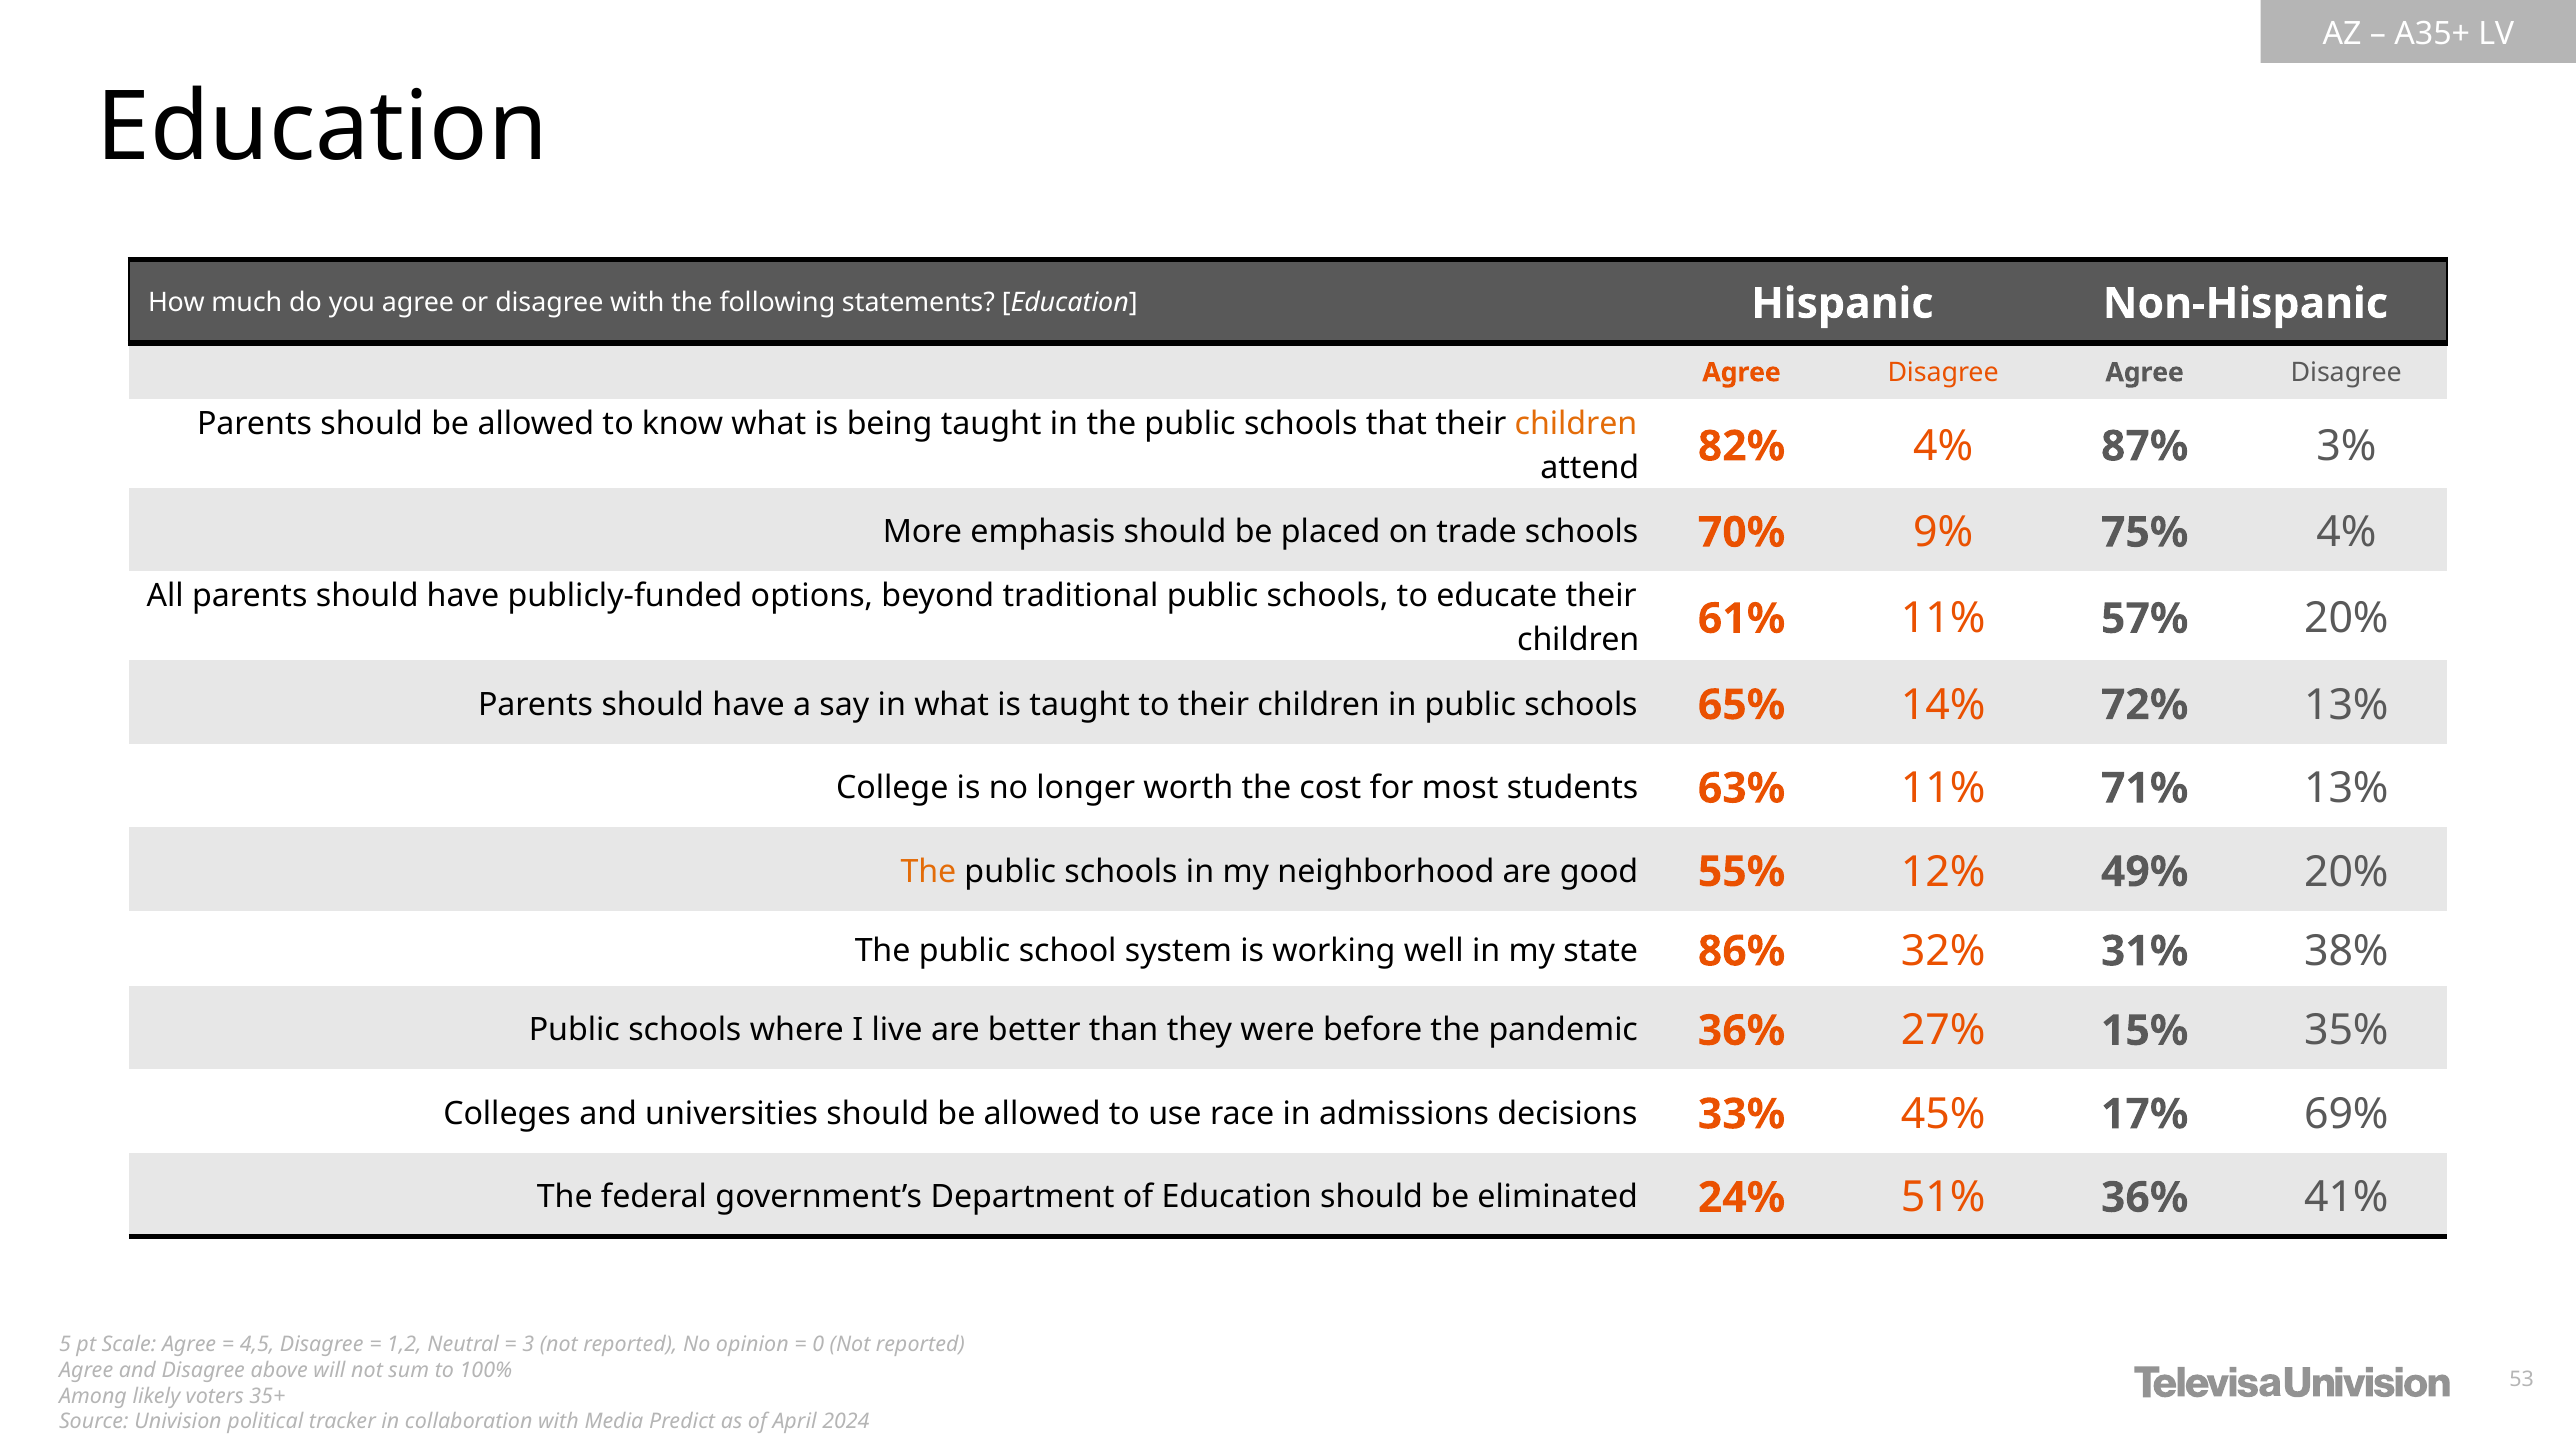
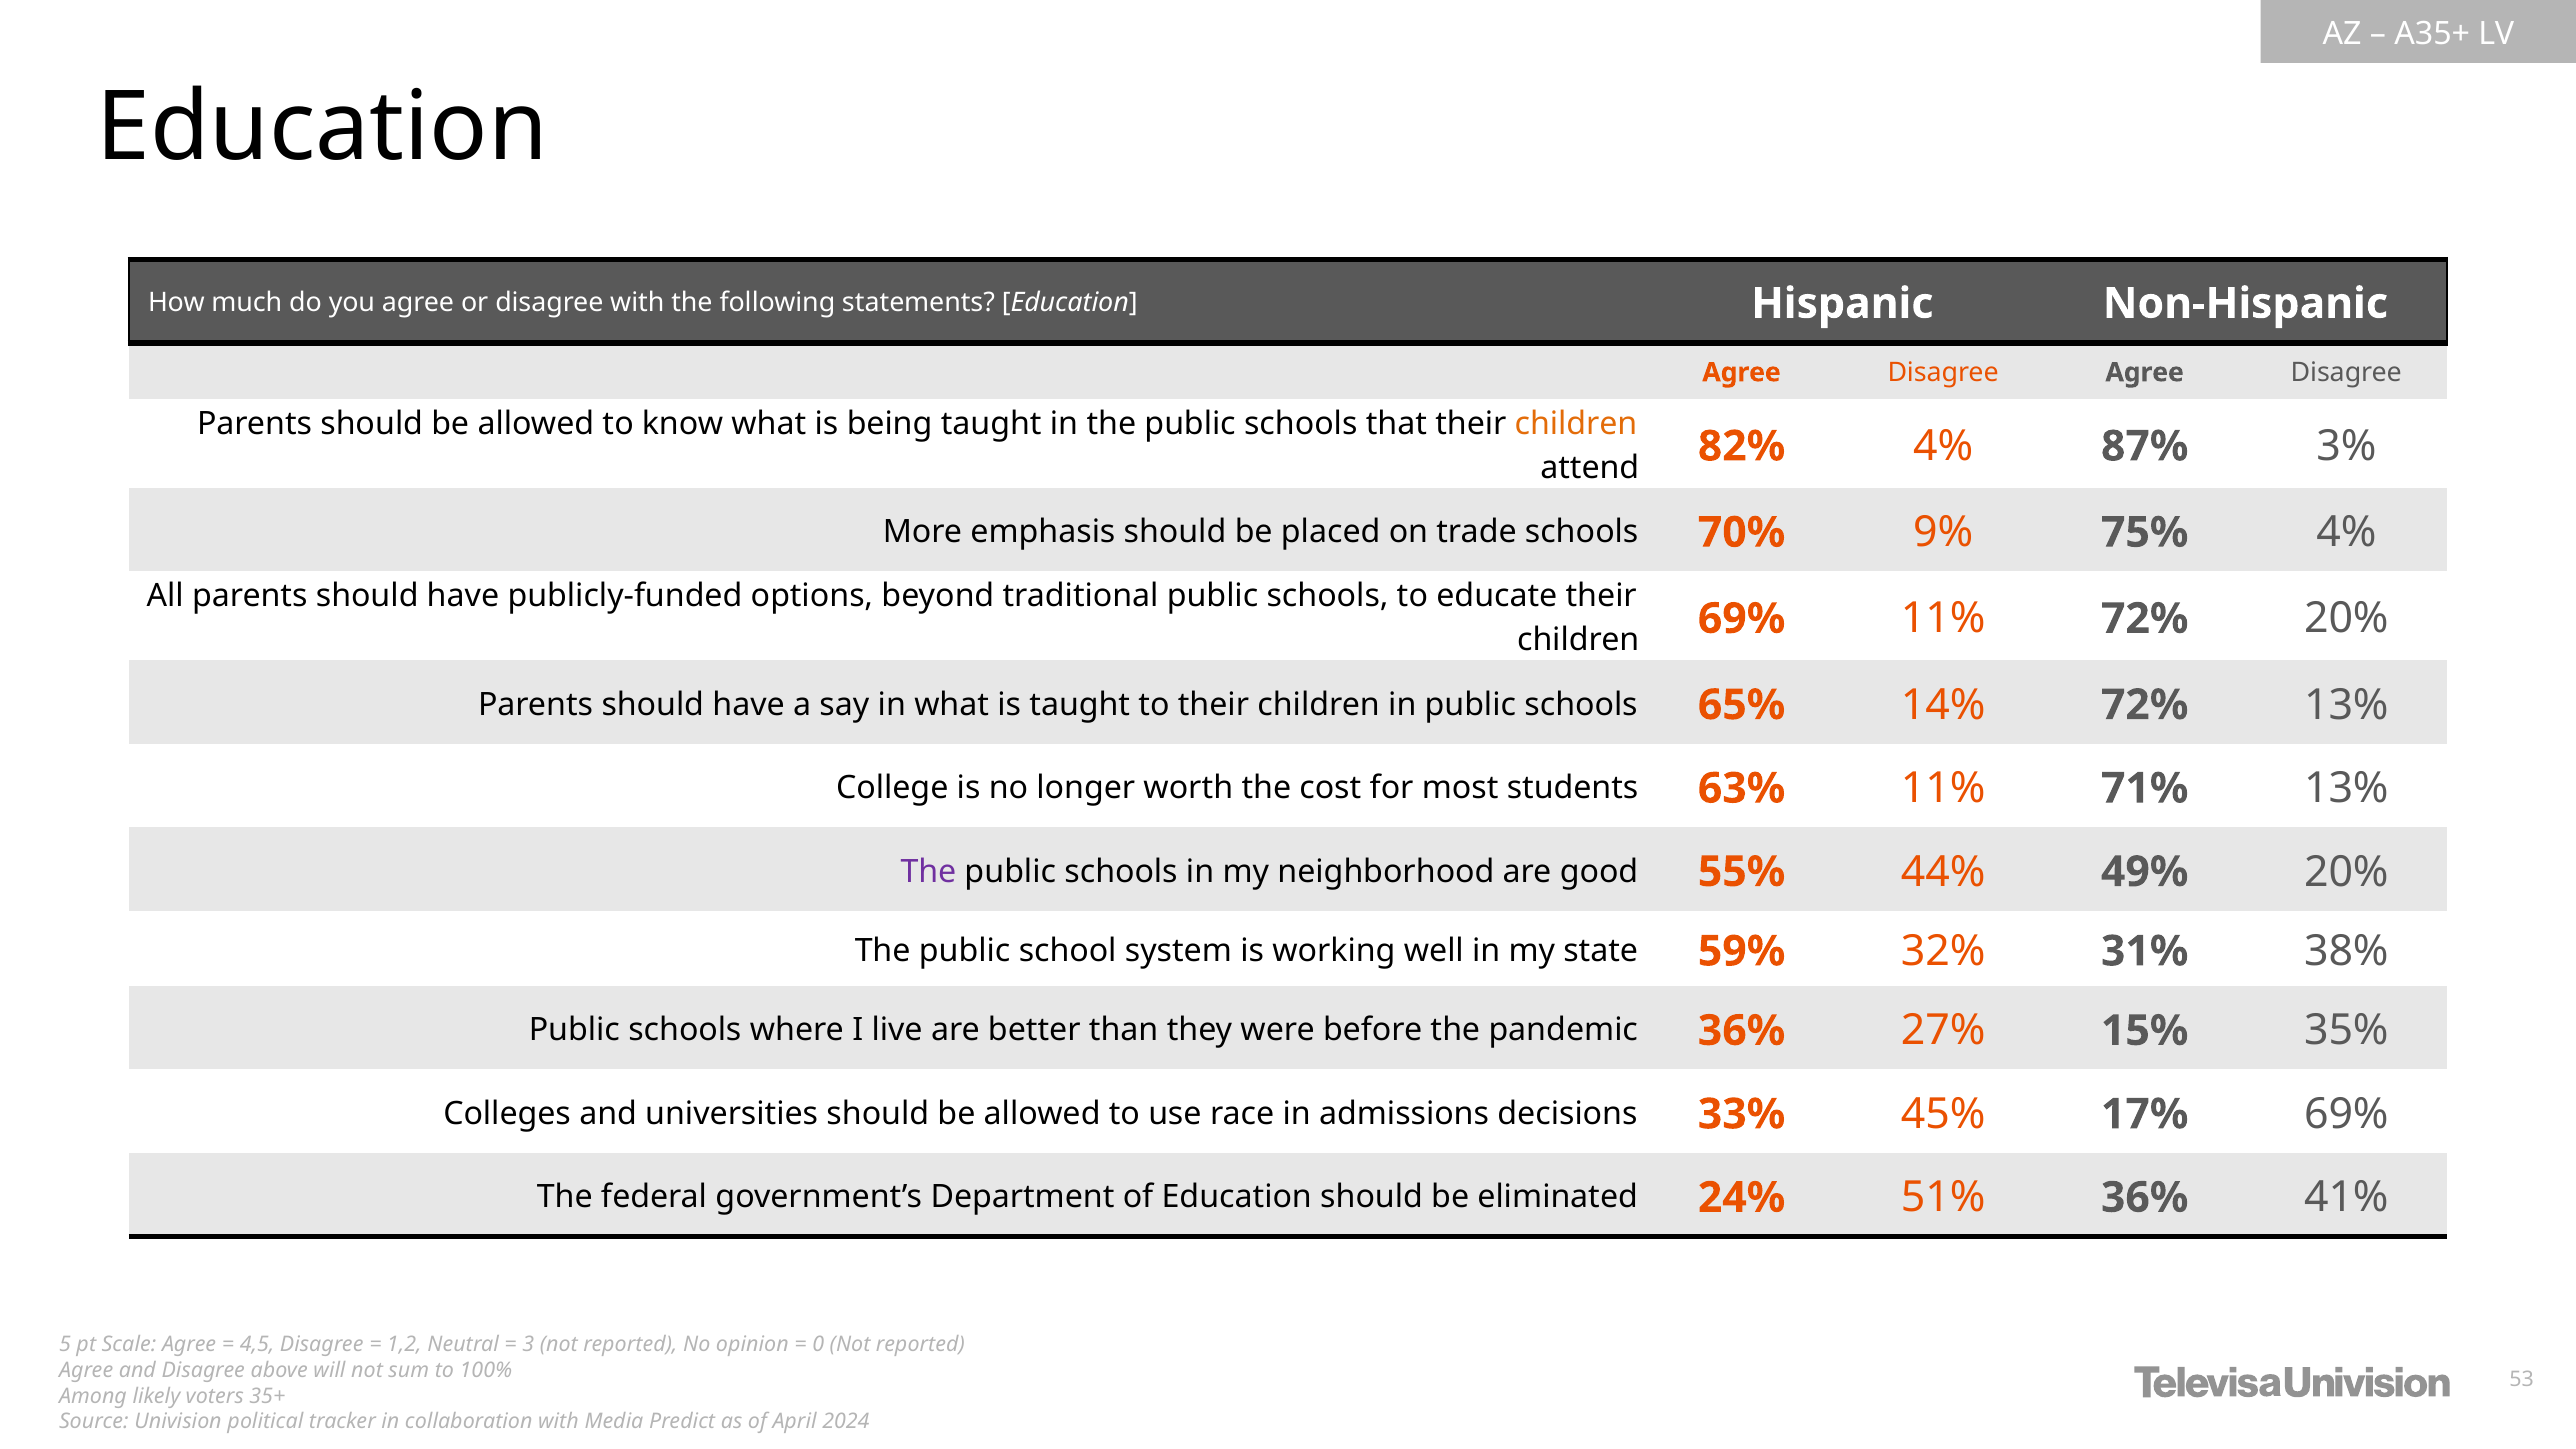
61%: 61% -> 69% (1742, 619)
11% 57%: 57% -> 72% (2145, 619)
The colour: orange -> purple (928, 871)
12%: 12% -> 44% (1943, 872)
86%: 86% -> 59% (1742, 951)
